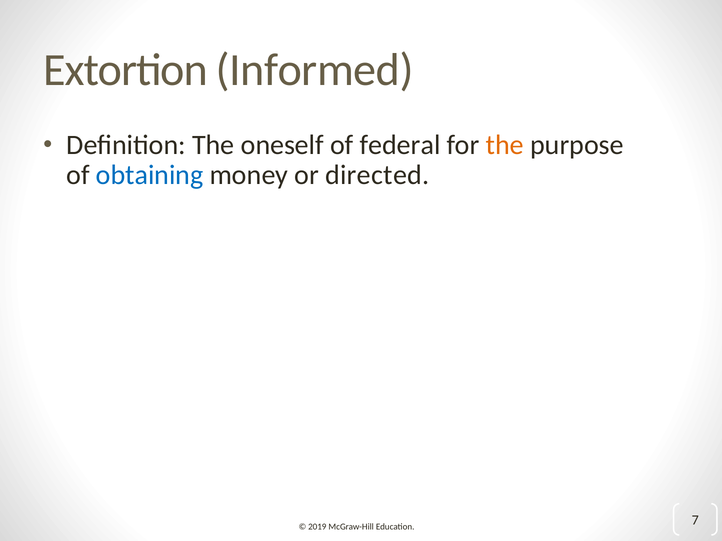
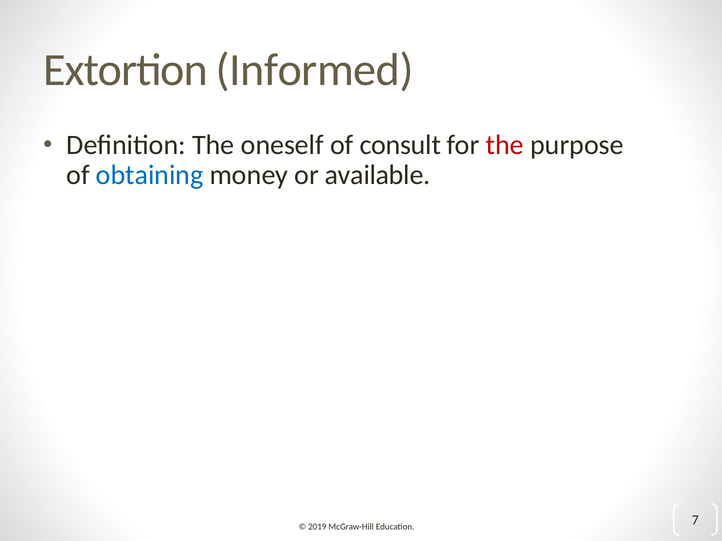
federal: federal -> consult (400, 145)
the colour: orange -> red (505, 145)
directed: directed -> available (378, 175)
